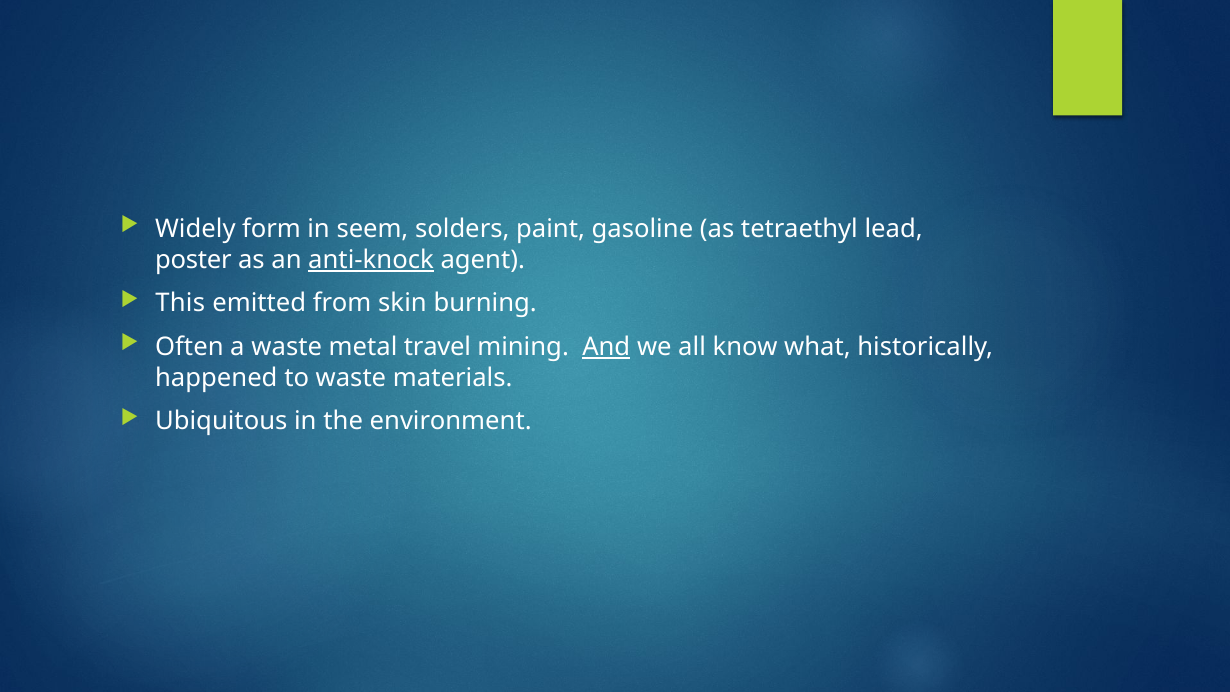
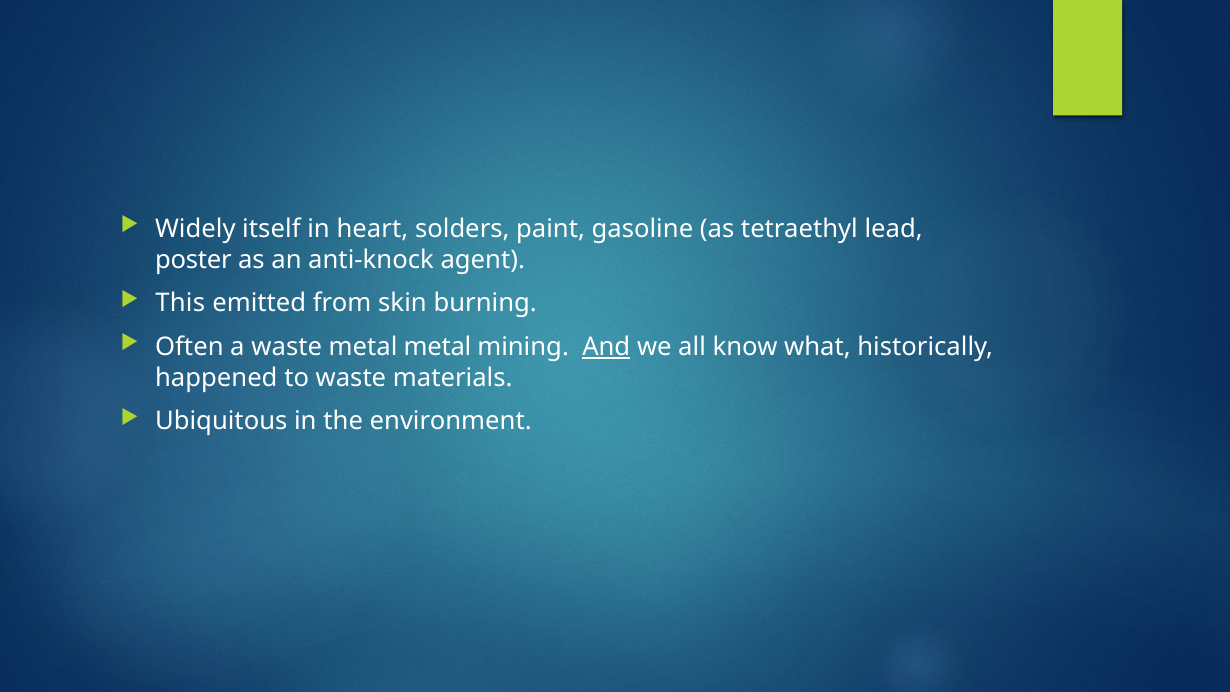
form: form -> itself (271, 229)
seem: seem -> heart (372, 229)
anti-knock underline: present -> none (371, 260)
metal travel: travel -> metal (437, 347)
